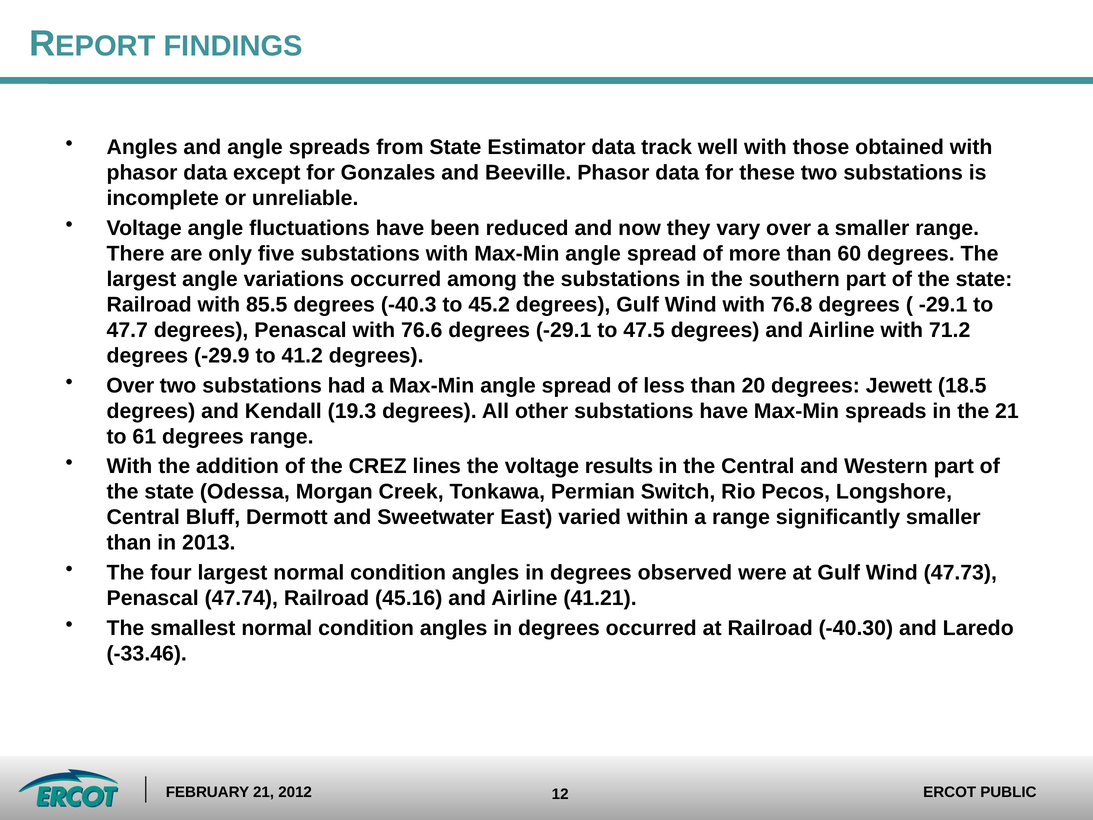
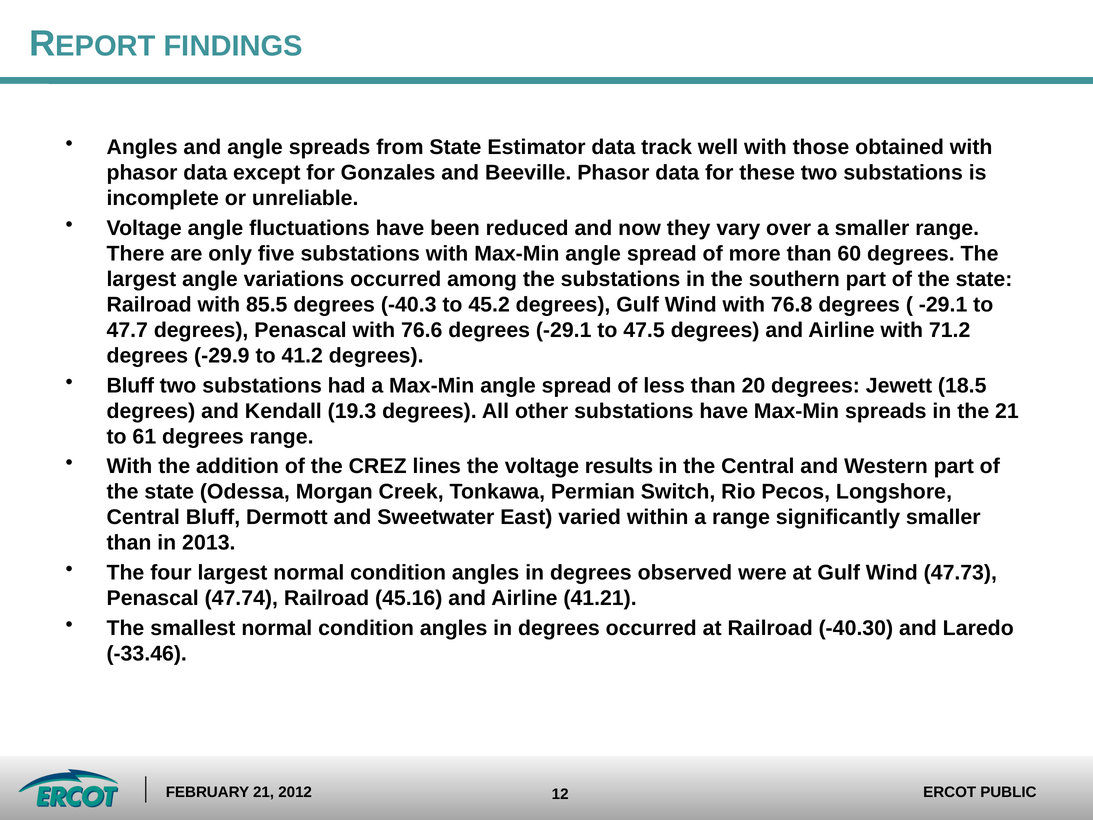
Over: Over -> Bluff (130, 385)
